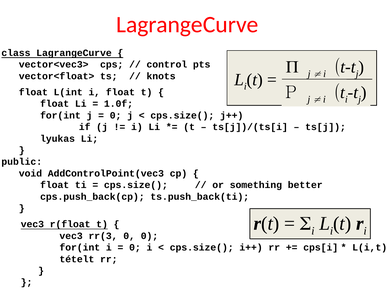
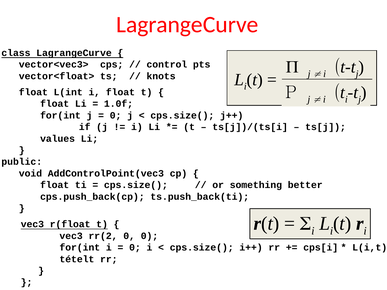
lyukas: lyukas -> values (58, 139)
rr(3: rr(3 -> rr(2 (103, 236)
